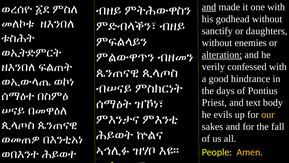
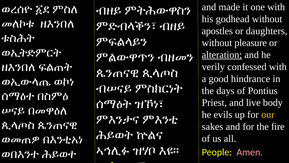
and underline: present -> none (209, 7)
sanctify: sanctify -> apostles (217, 31)
enemies: enemies -> pleasure (251, 43)
text: text -> live (253, 102)
fall: fall -> fire (278, 126)
Amen colour: yellow -> pink (250, 152)
